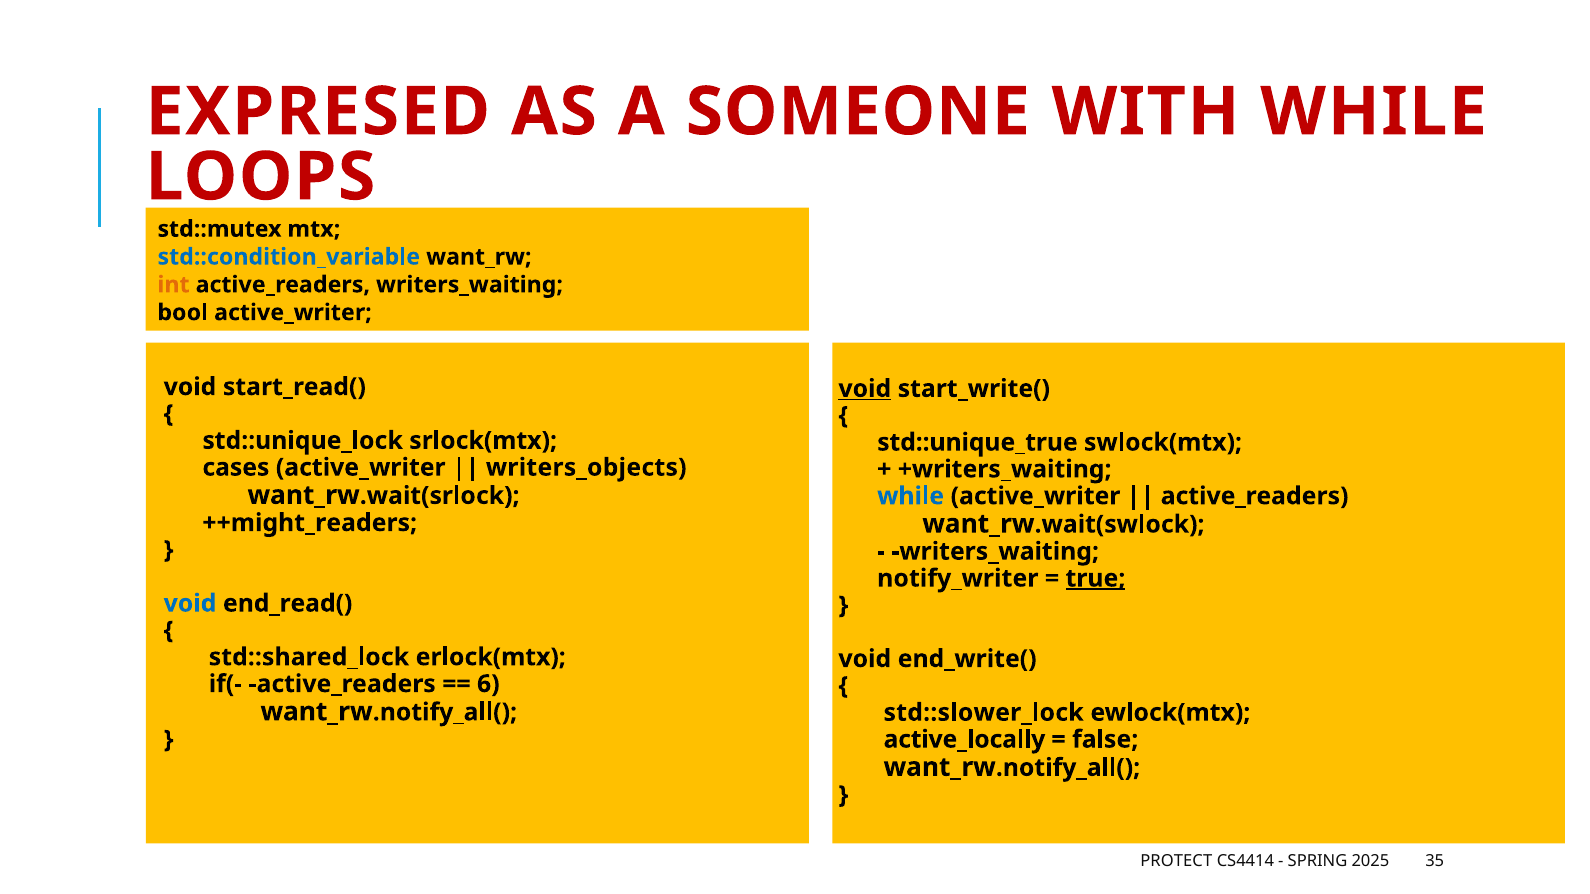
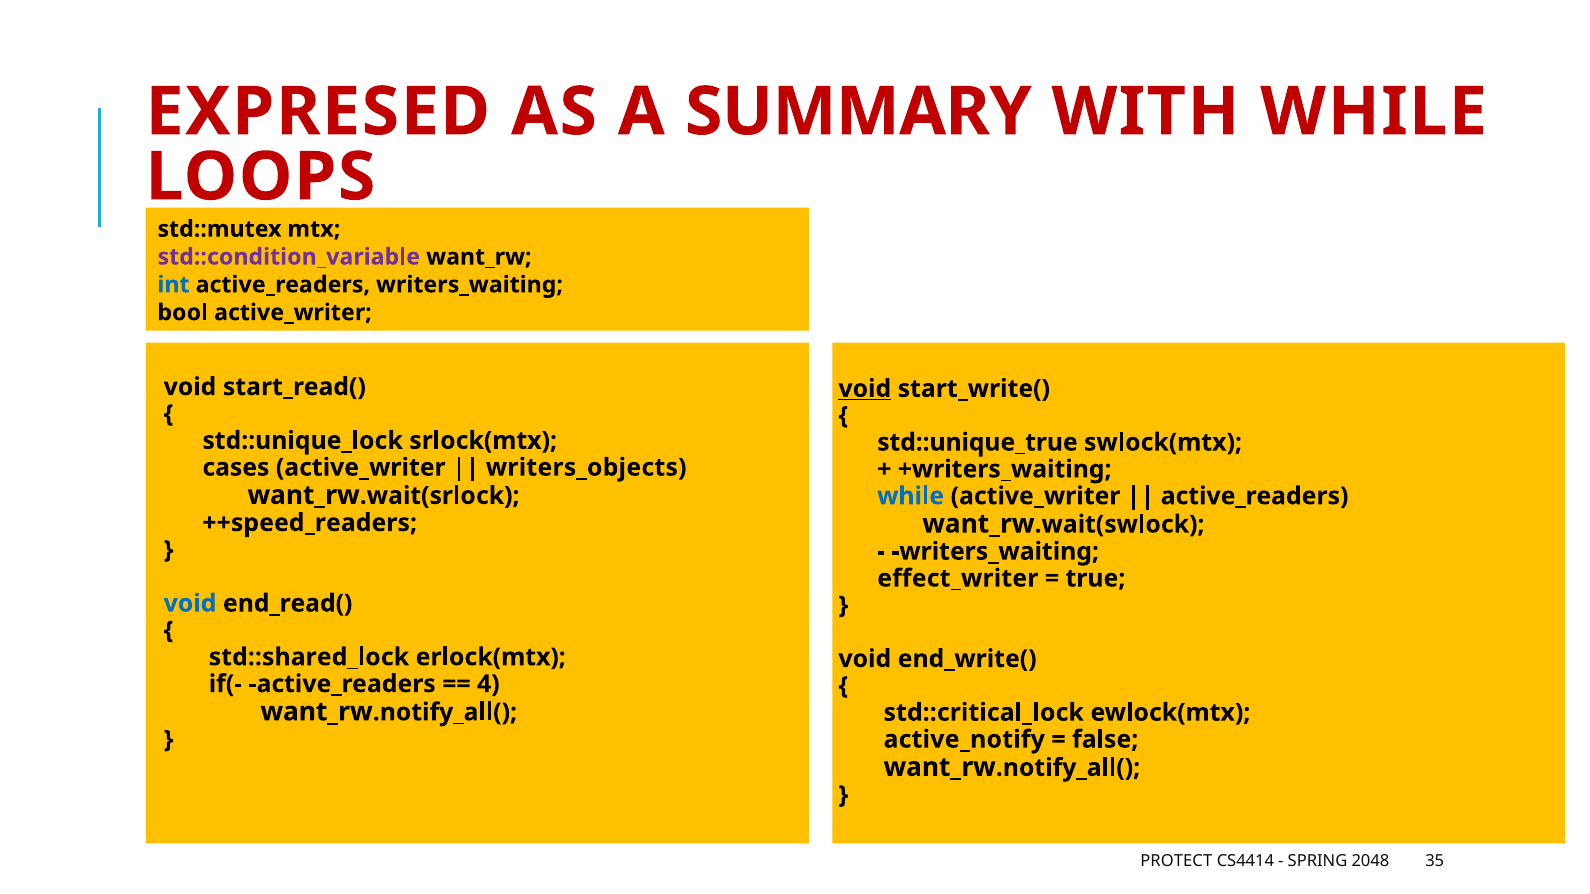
SOMEONE: SOMEONE -> SUMMARY (858, 112)
std::condition_variable colour: blue -> purple (289, 257)
int colour: orange -> blue (174, 285)
++might_readers: ++might_readers -> ++speed_readers (310, 523)
notify_writer: notify_writer -> effect_writer (958, 579)
true underline: present -> none (1095, 579)
6: 6 -> 4 (488, 684)
std::slower_lock: std::slower_lock -> std::critical_lock (984, 713)
active_locally: active_locally -> active_notify (964, 740)
2025: 2025 -> 2048 (1370, 862)
